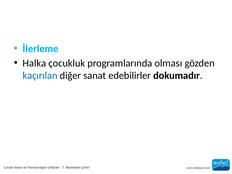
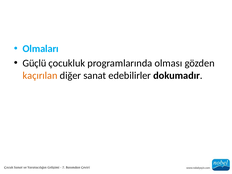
İlerleme: İlerleme -> Olmaları (41, 49)
Halka: Halka -> Güçlü (34, 63)
kaçırılan colour: blue -> orange (40, 75)
